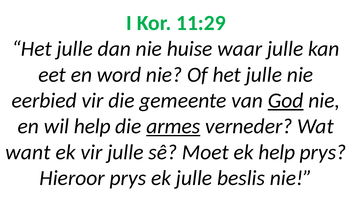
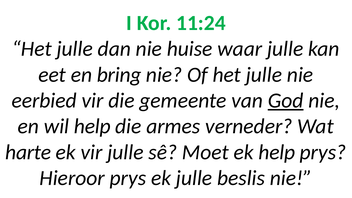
11:29: 11:29 -> 11:24 (201, 23)
word: word -> bring (119, 75)
armes underline: present -> none (173, 126)
want: want -> harte (28, 152)
